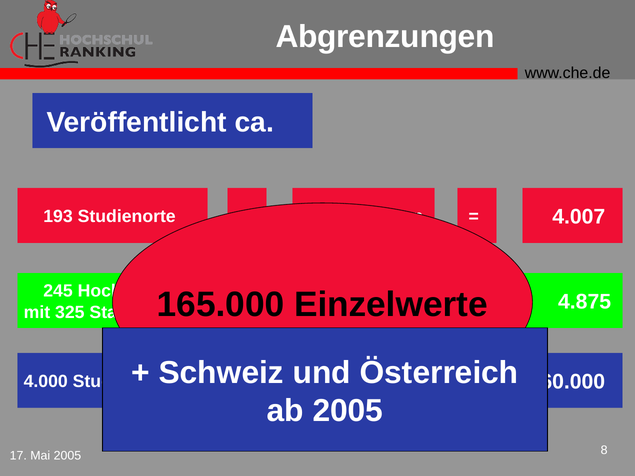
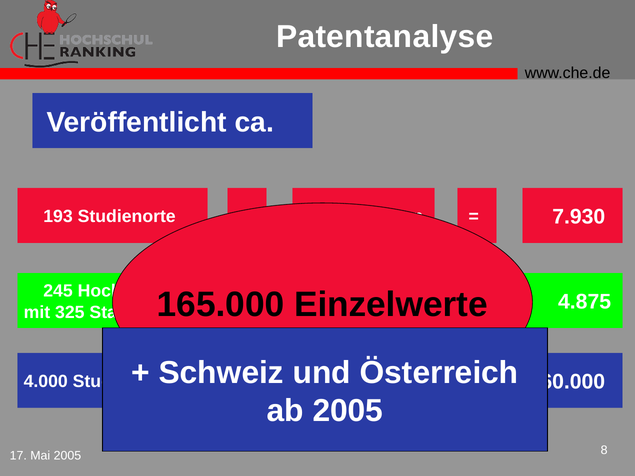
Abgrenzungen: Abgrenzungen -> Patentanalyse (385, 37)
4.007: 4.007 -> 7.930 (579, 217)
